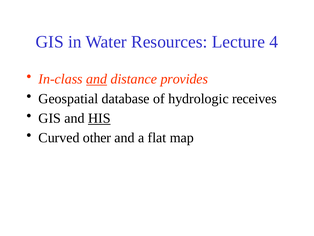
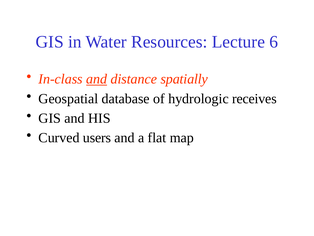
4: 4 -> 6 (274, 42)
provides: provides -> spatially (184, 79)
HIS underline: present -> none (99, 118)
other: other -> users (97, 138)
